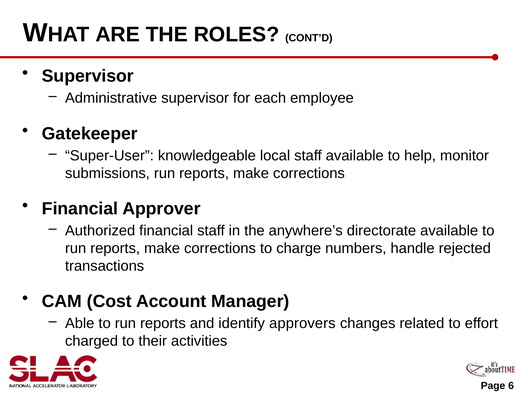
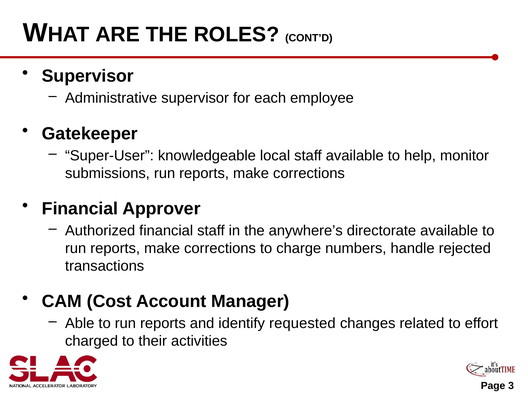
approvers: approvers -> requested (302, 323)
6: 6 -> 3 (511, 386)
